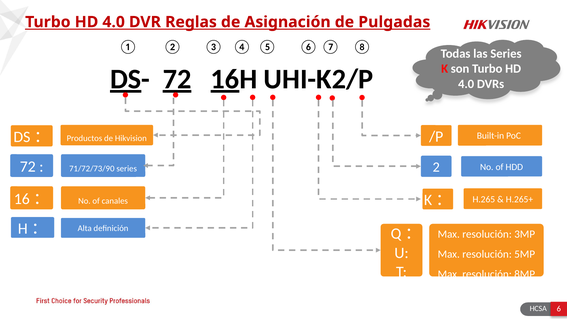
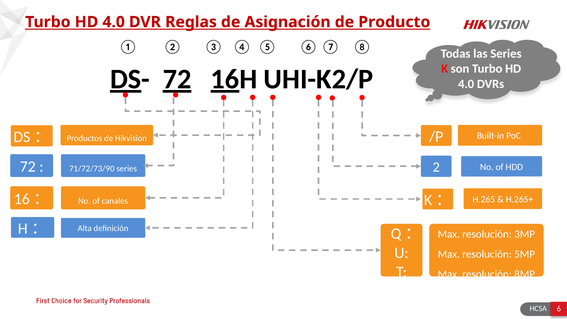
Pulgadas: Pulgadas -> Producto (394, 22)
